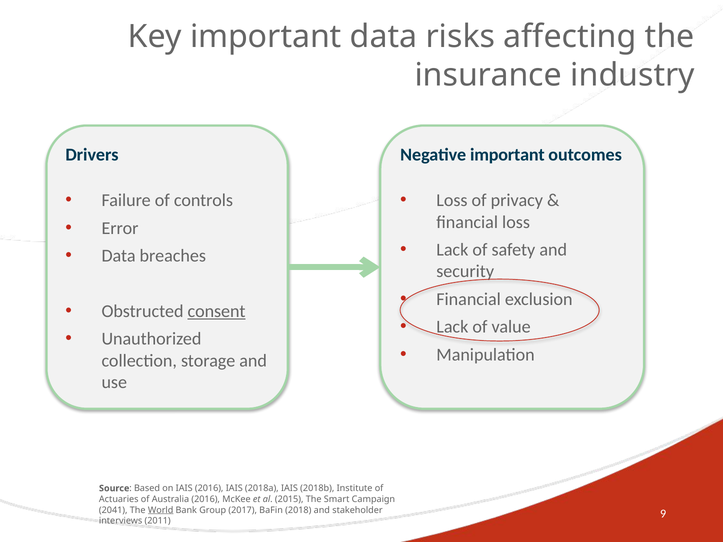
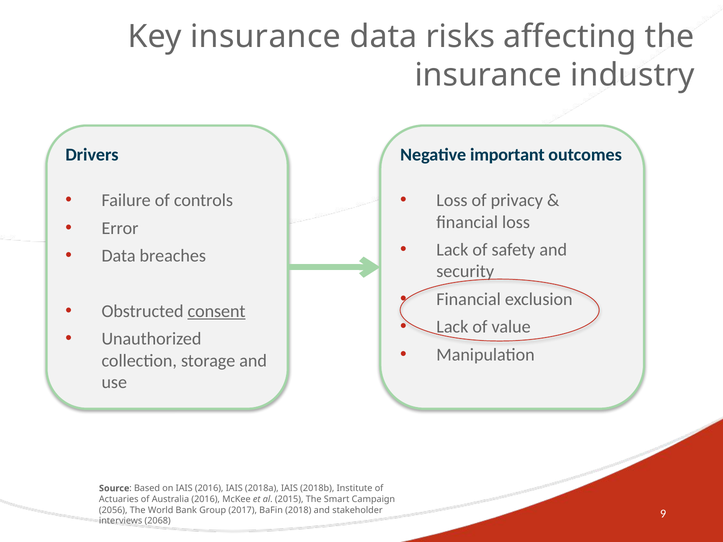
Key important: important -> insurance (266, 37)
2041: 2041 -> 2056 (113, 510)
World underline: present -> none (161, 510)
2011: 2011 -> 2068 (158, 521)
